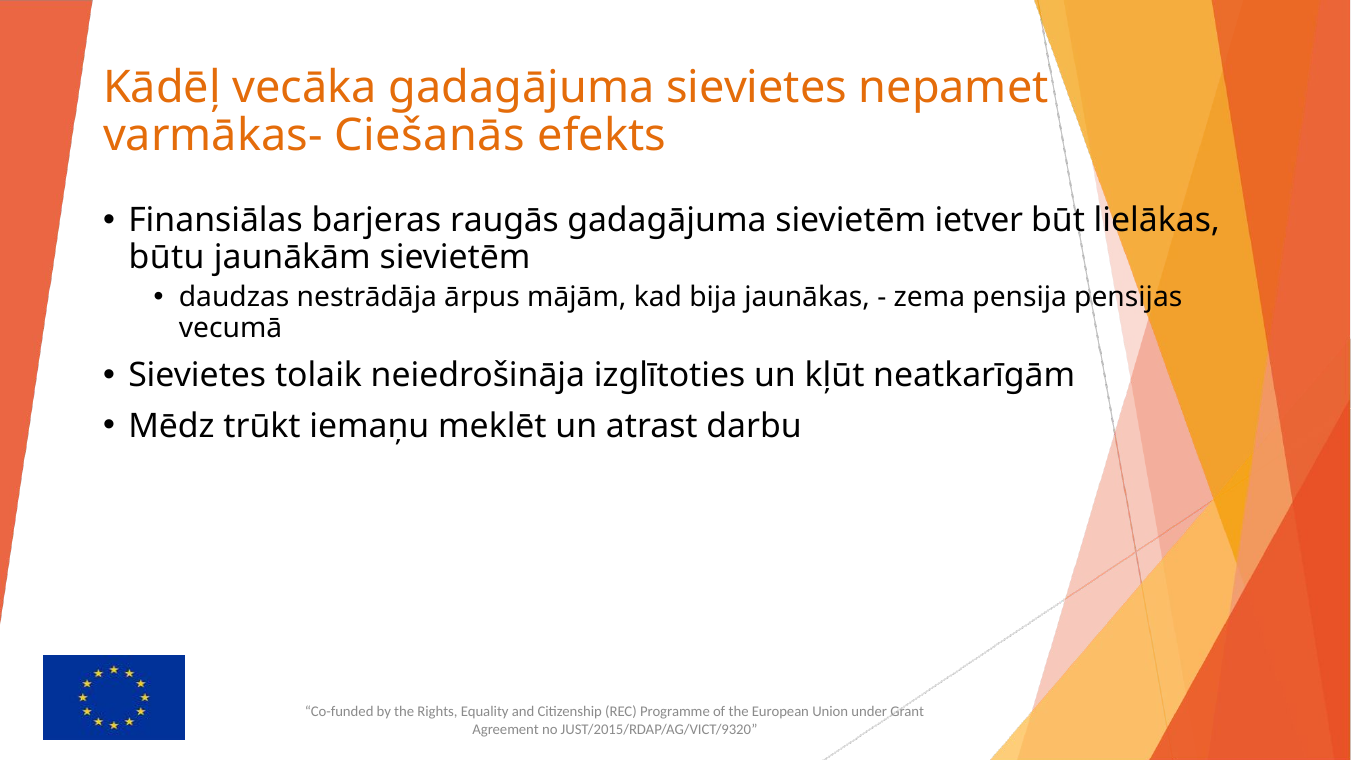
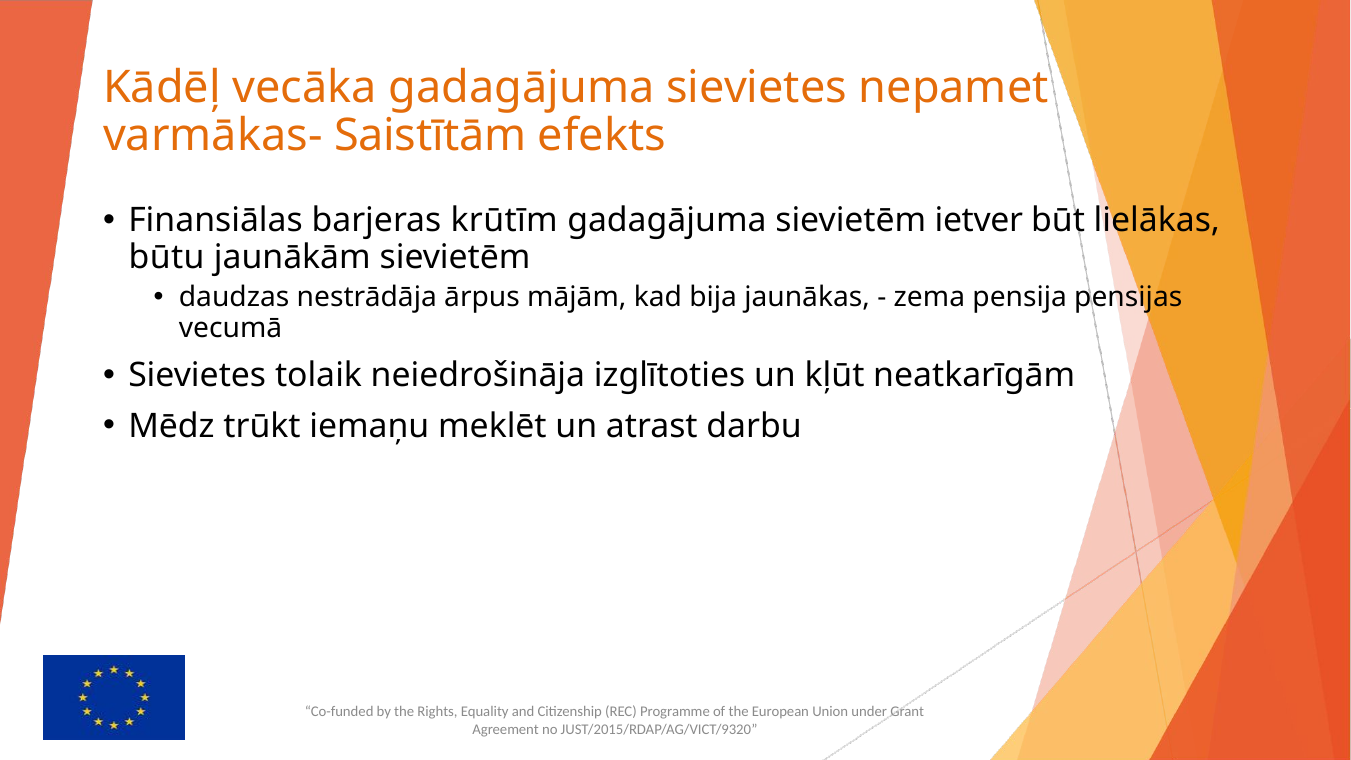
Ciešanās: Ciešanās -> Saistītām (430, 136)
raugās: raugās -> krūtīm (504, 221)
